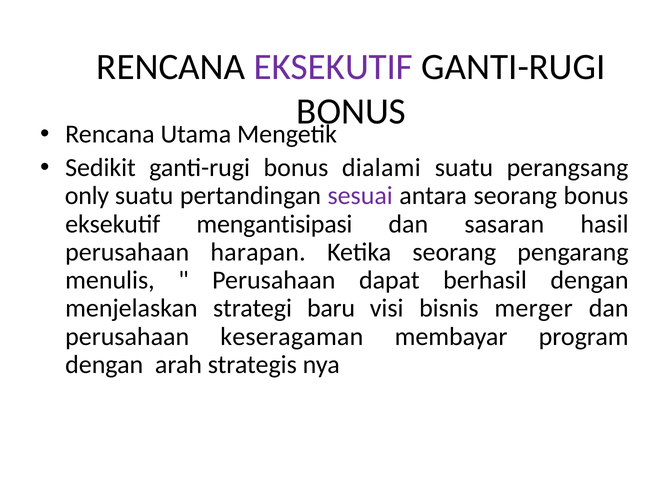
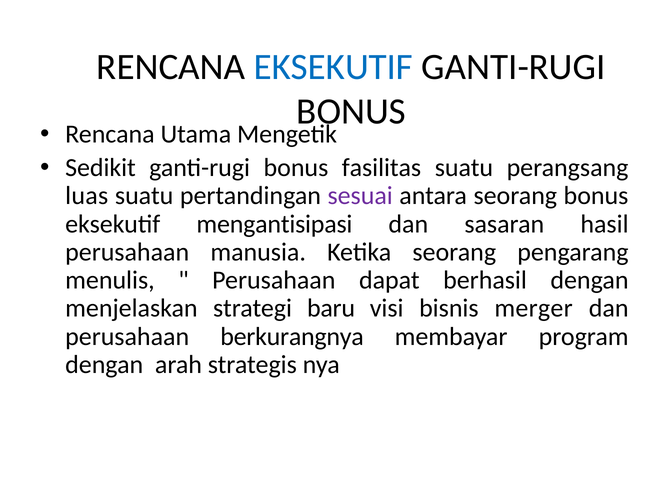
EKSEKUTIF colour: purple -> blue (333, 67)
dialami: dialami -> fasilitas (381, 168)
only: only -> luas (87, 196)
harapan: harapan -> manusia (258, 252)
keseragaman: keseragaman -> berkurangnya (292, 336)
